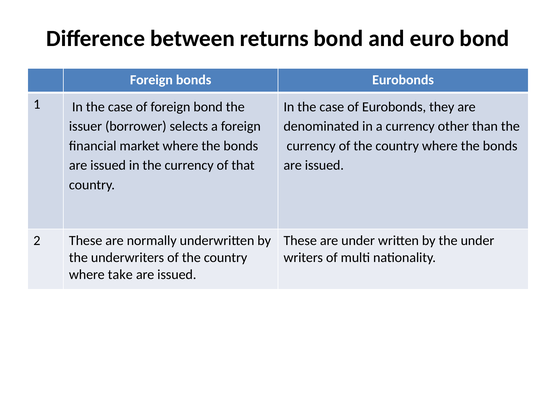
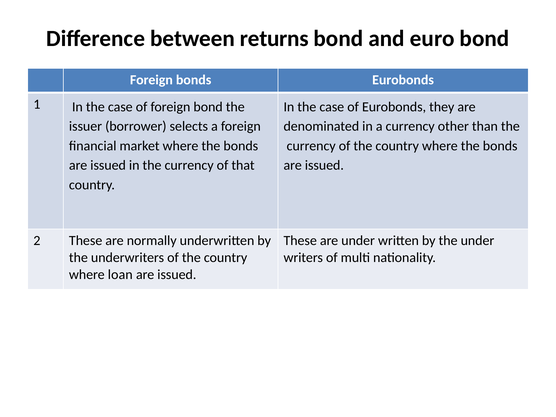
take: take -> loan (120, 274)
